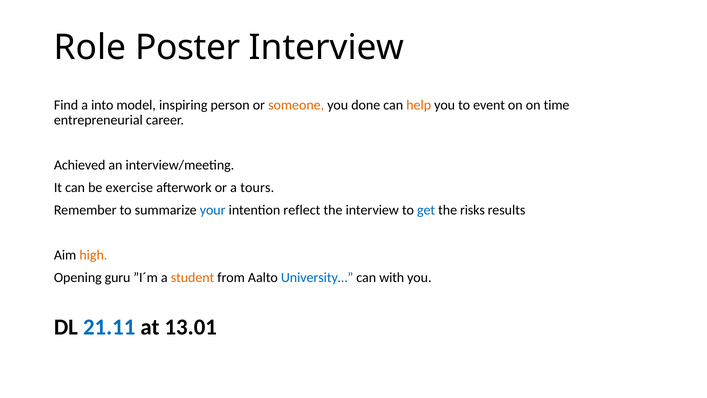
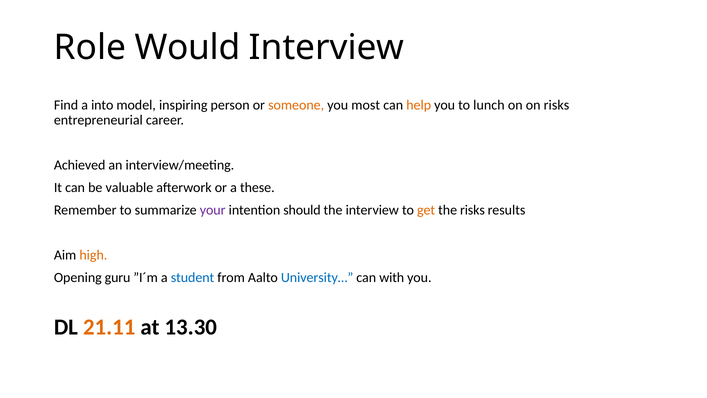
Poster: Poster -> Would (188, 48)
done: done -> most (366, 105)
event: event -> lunch (489, 105)
on time: time -> risks (556, 105)
exercise: exercise -> valuable (129, 187)
tours: tours -> these (257, 187)
your colour: blue -> purple (213, 210)
reflect: reflect -> should (302, 210)
get colour: blue -> orange (426, 210)
student colour: orange -> blue (193, 277)
21.11 colour: blue -> orange (109, 327)
13.01: 13.01 -> 13.30 (191, 327)
